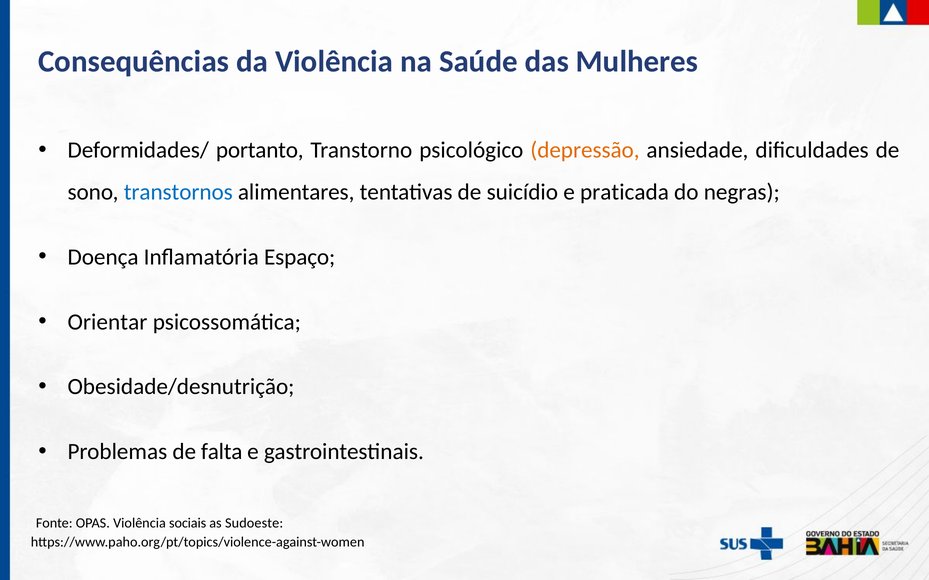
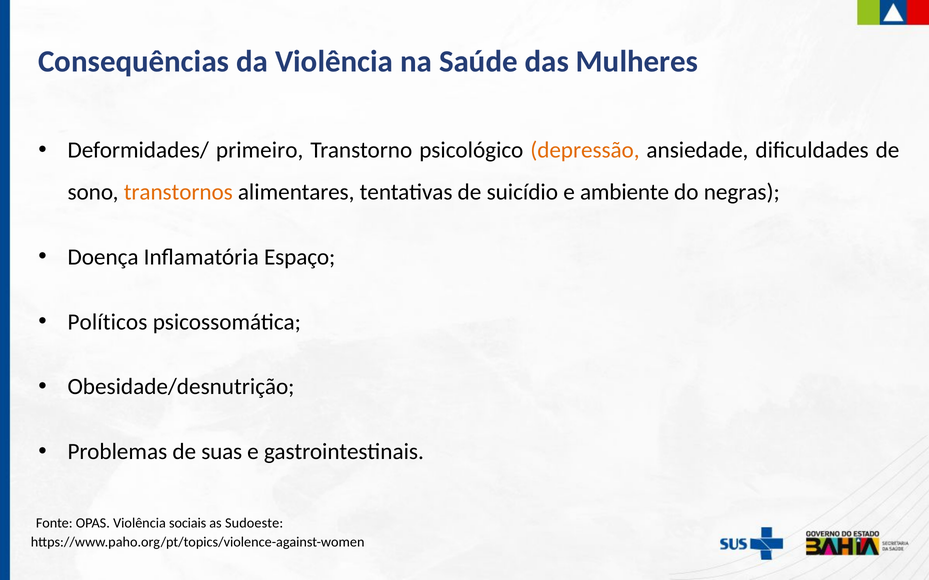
portanto: portanto -> primeiro (260, 150)
transtornos colour: blue -> orange (178, 192)
praticada: praticada -> ambiente (625, 192)
Orientar: Orientar -> Políticos (107, 322)
falta: falta -> suas (222, 452)
